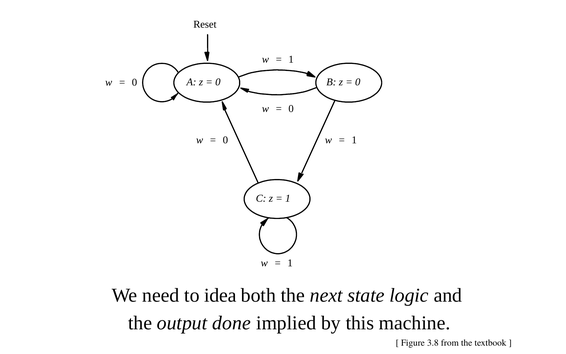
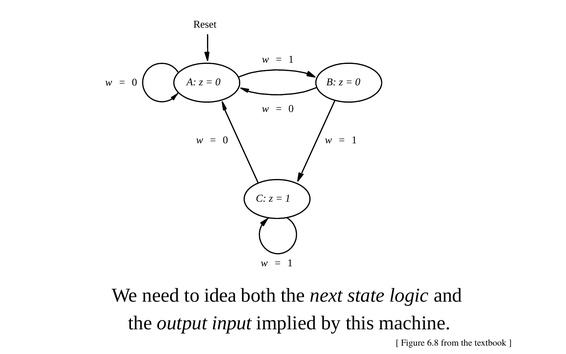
done: done -> input (232, 323)
3.8: 3.8 -> 6.8 (433, 343)
